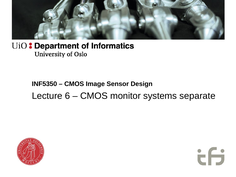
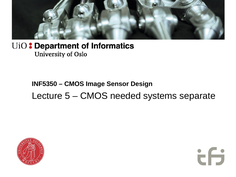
6: 6 -> 5 (67, 96)
monitor: monitor -> needed (125, 96)
